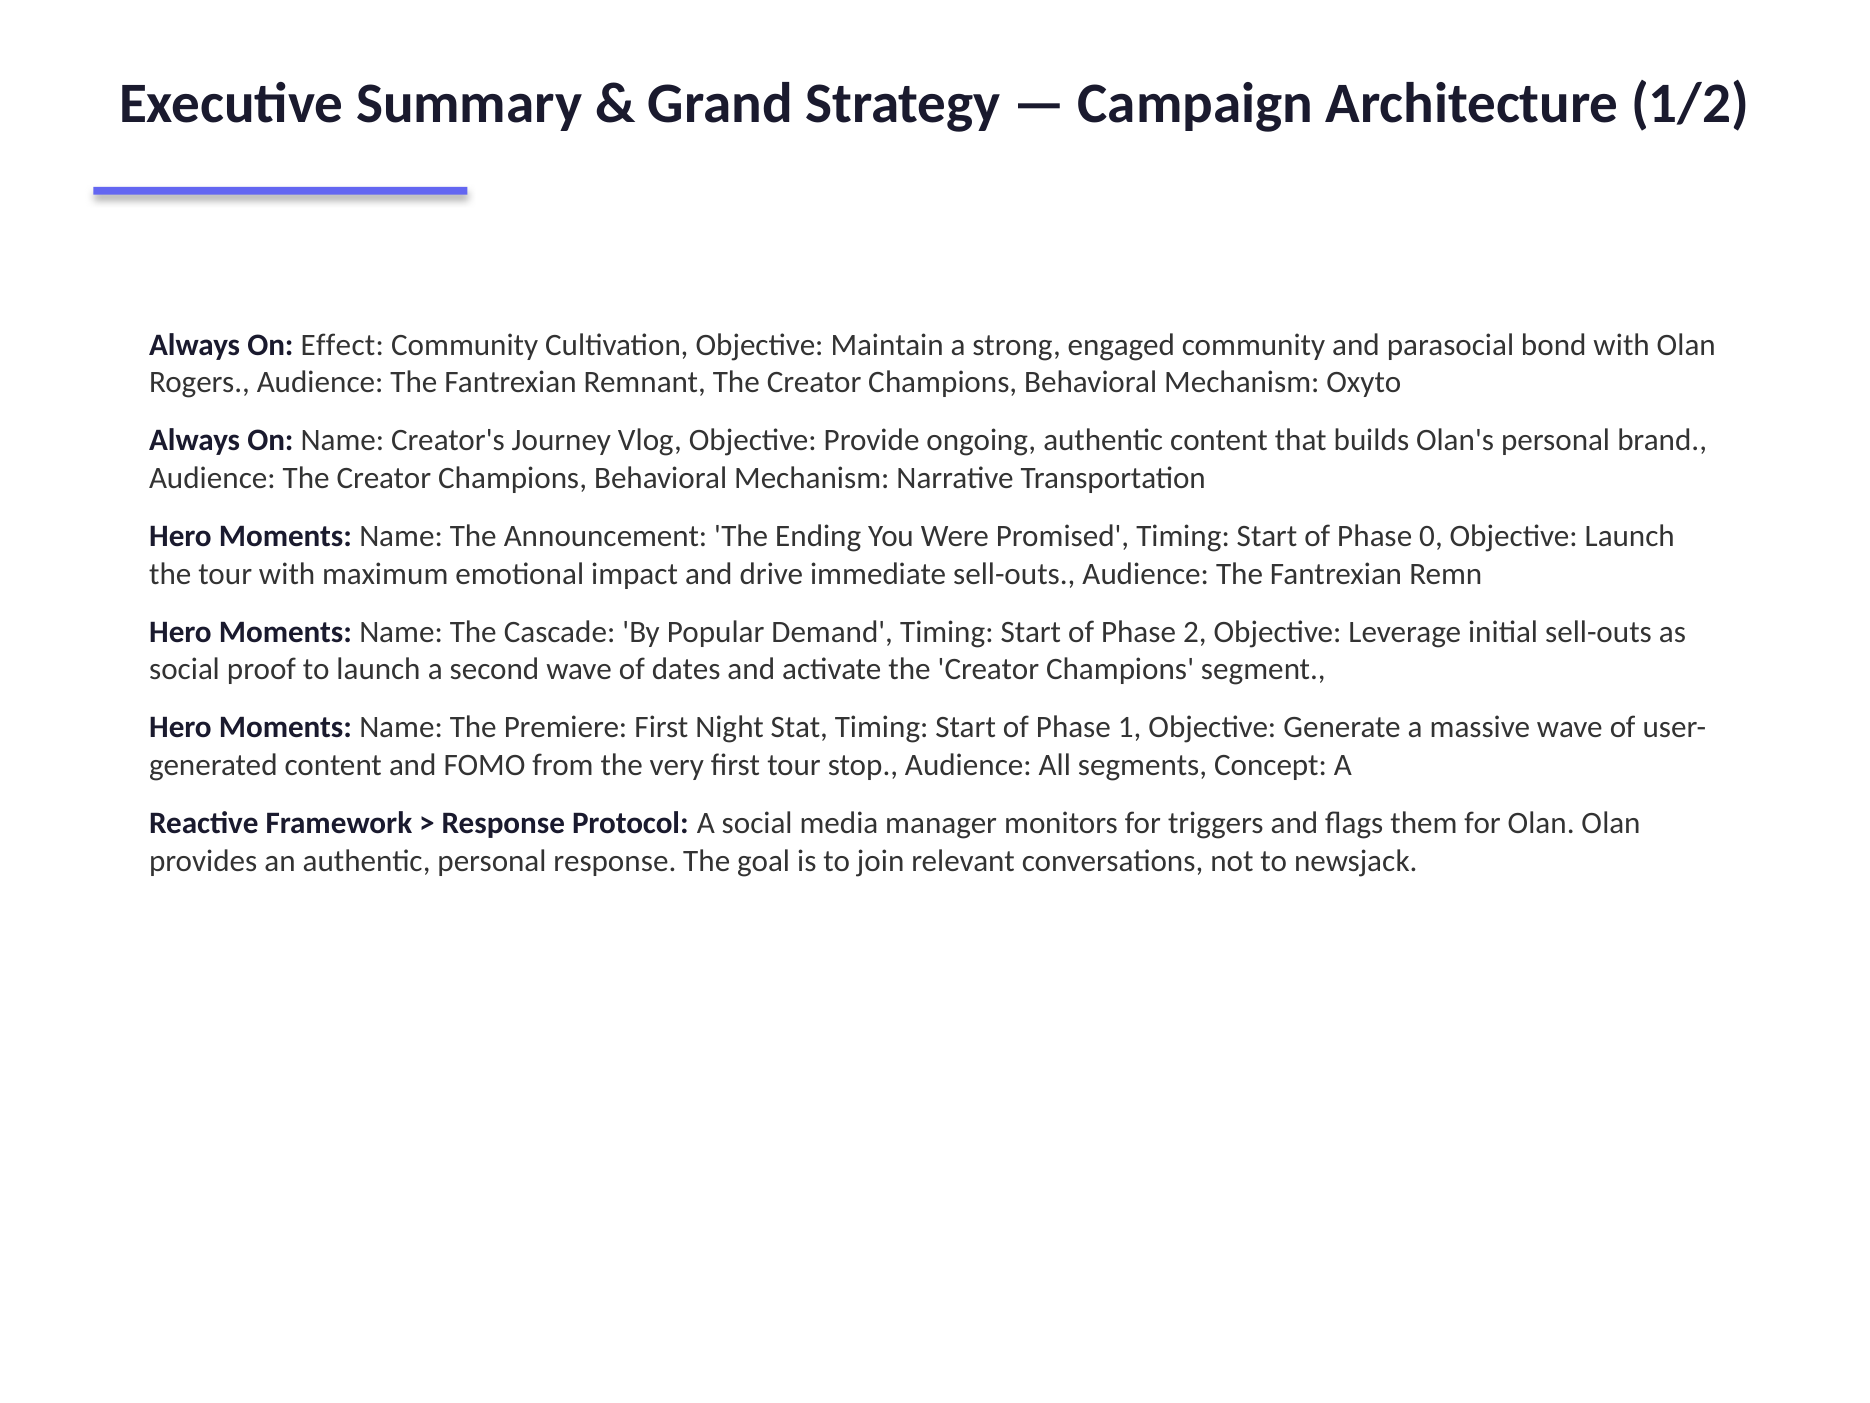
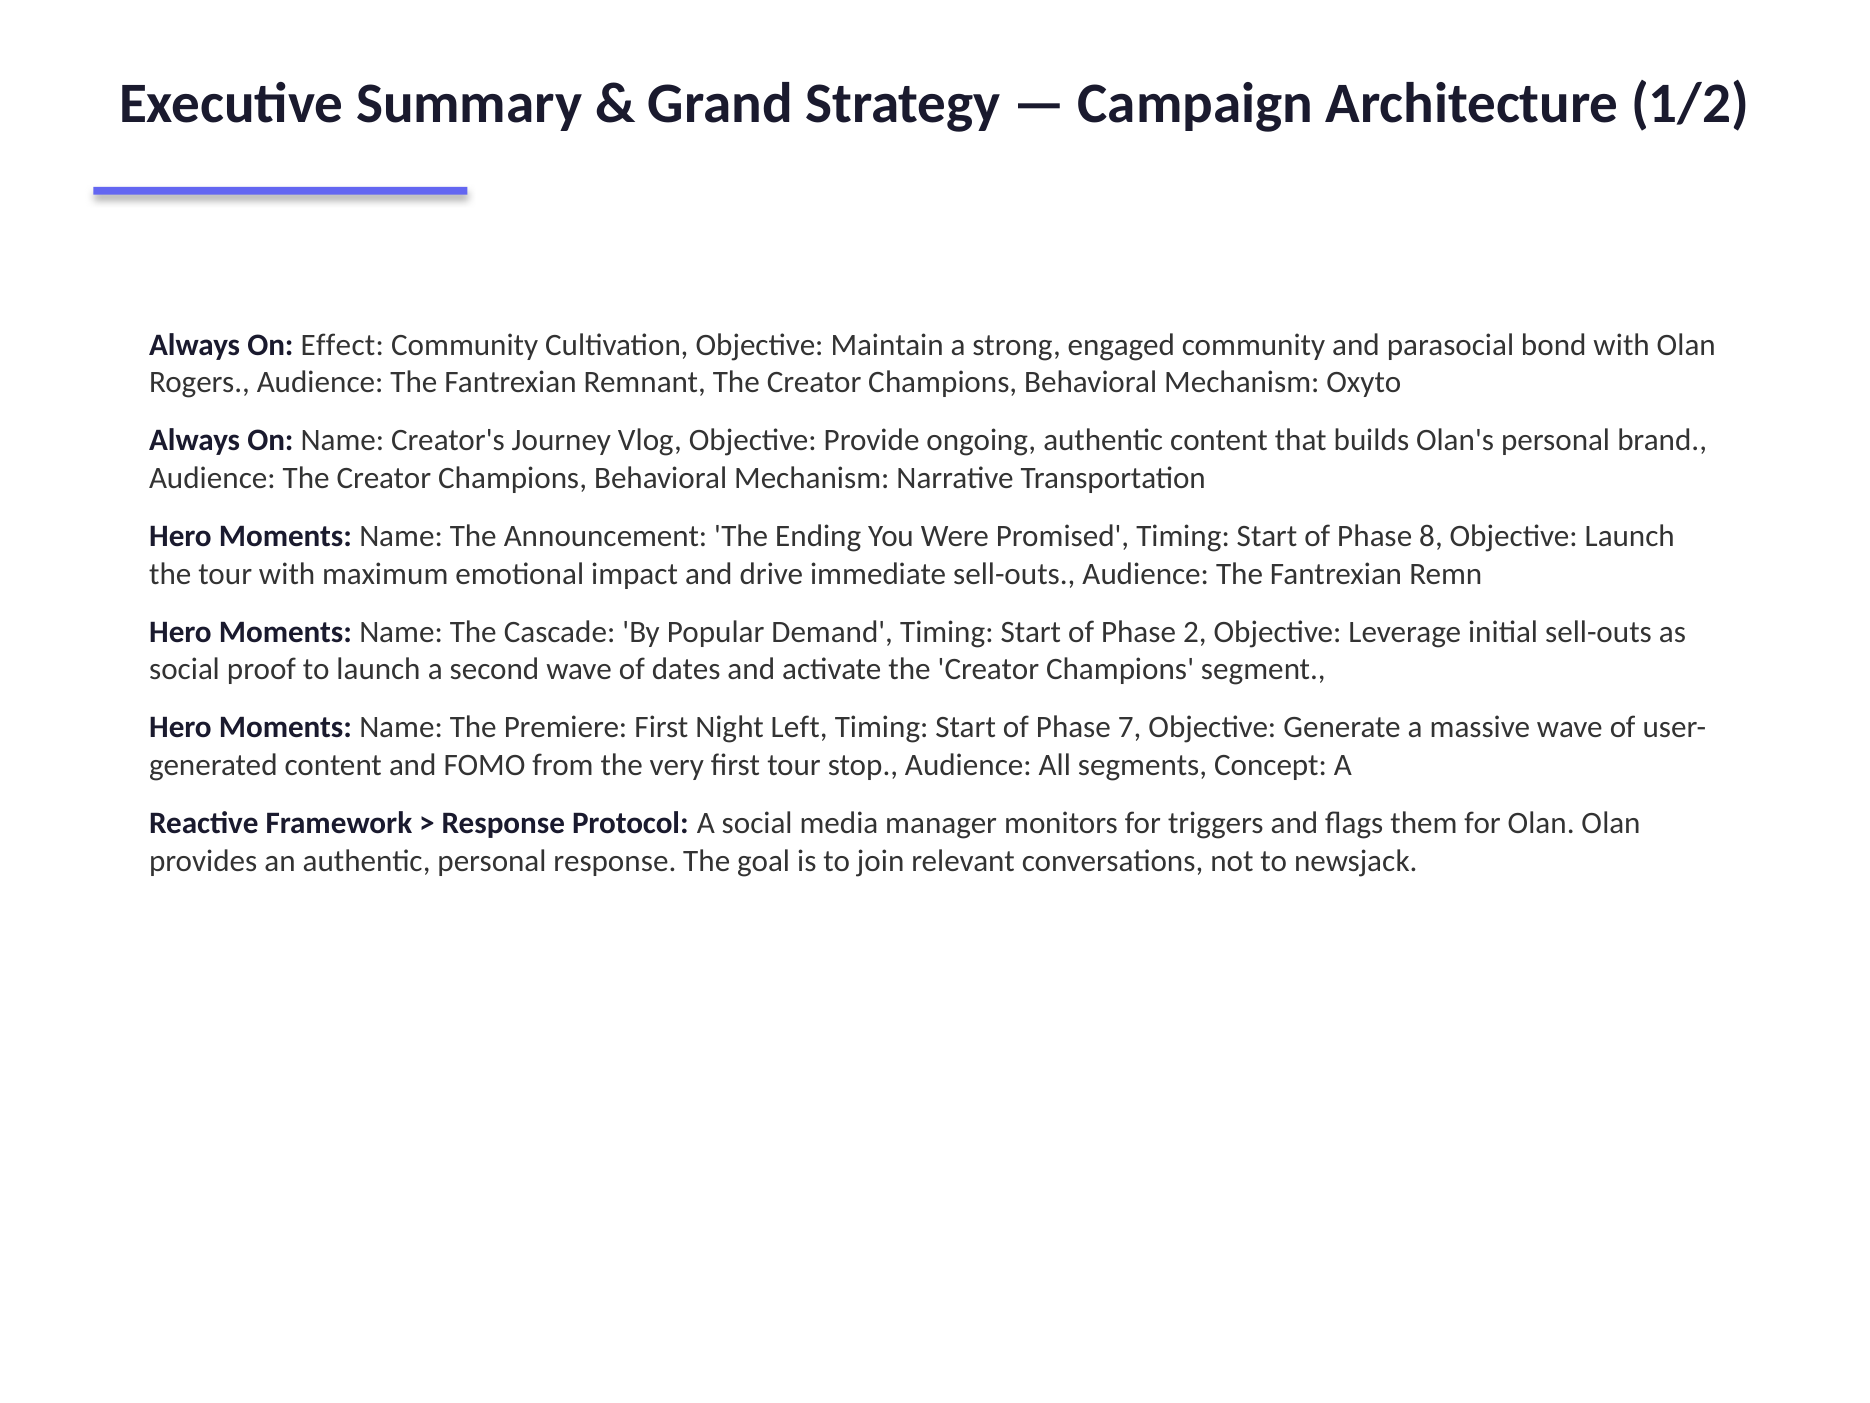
0: 0 -> 8 (1431, 536)
Stat: Stat -> Left (799, 727)
1: 1 -> 7 (1130, 727)
